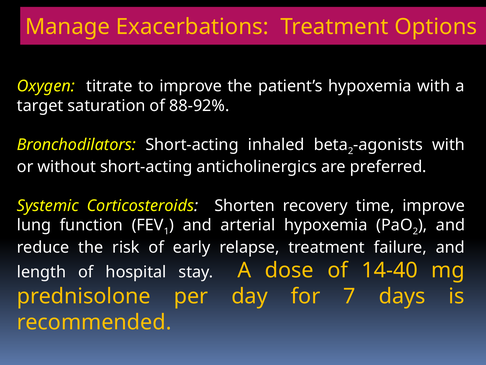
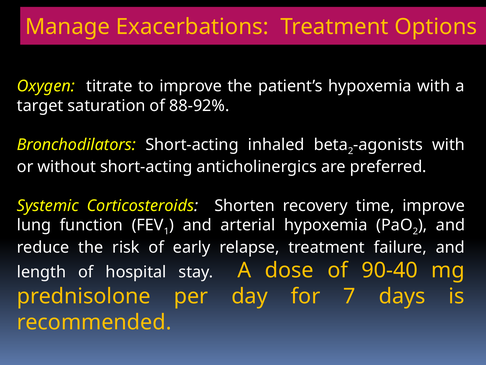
14-40: 14-40 -> 90-40 (390, 270)
